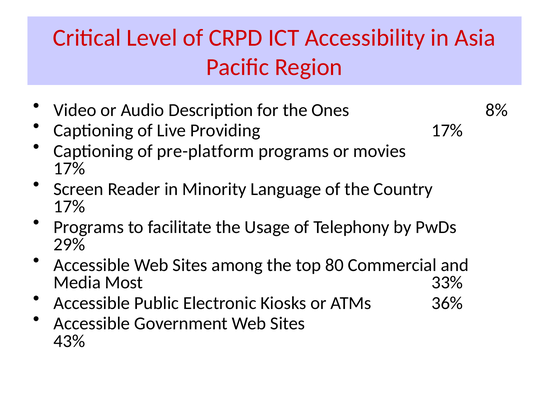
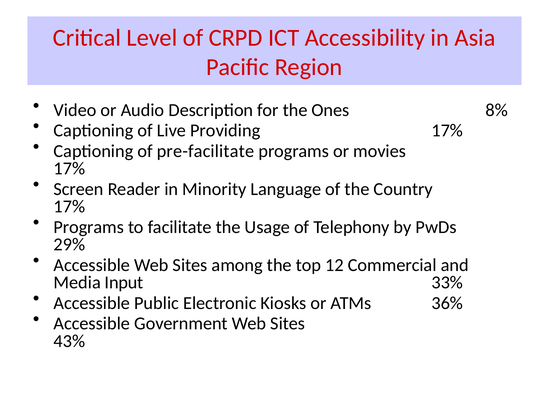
pre-platform: pre-platform -> pre-facilitate (206, 151)
80: 80 -> 12 (334, 266)
Most: Most -> Input (124, 283)
